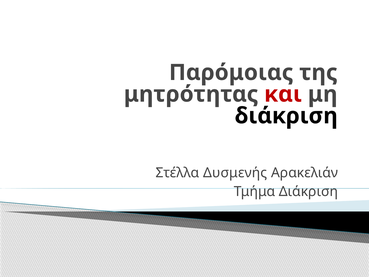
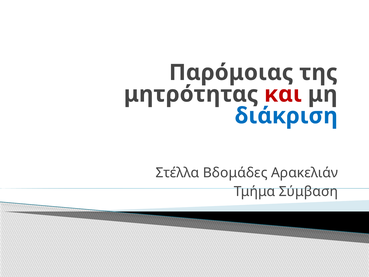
διάκριση colour: black -> blue (286, 116)
Δυσμενής: Δυσμενής -> Βδομάδες (235, 173)
Τμήμα Διάκριση: Διάκριση -> Σύμβαση (308, 191)
